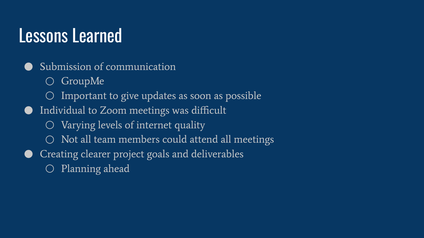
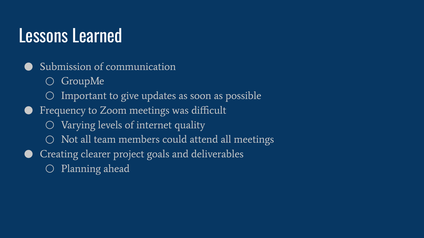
Individual: Individual -> Frequency (63, 111)
